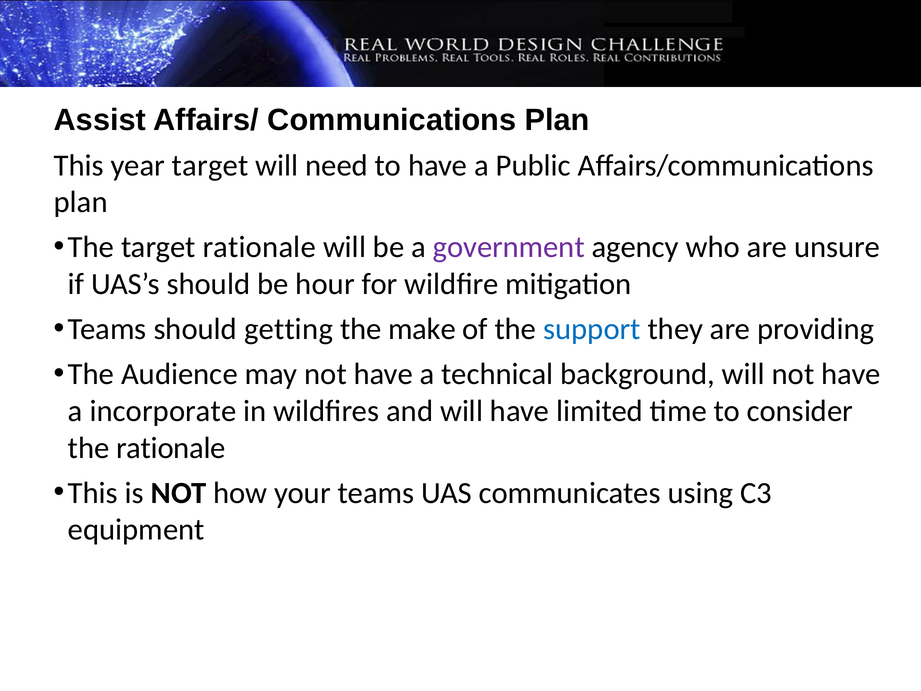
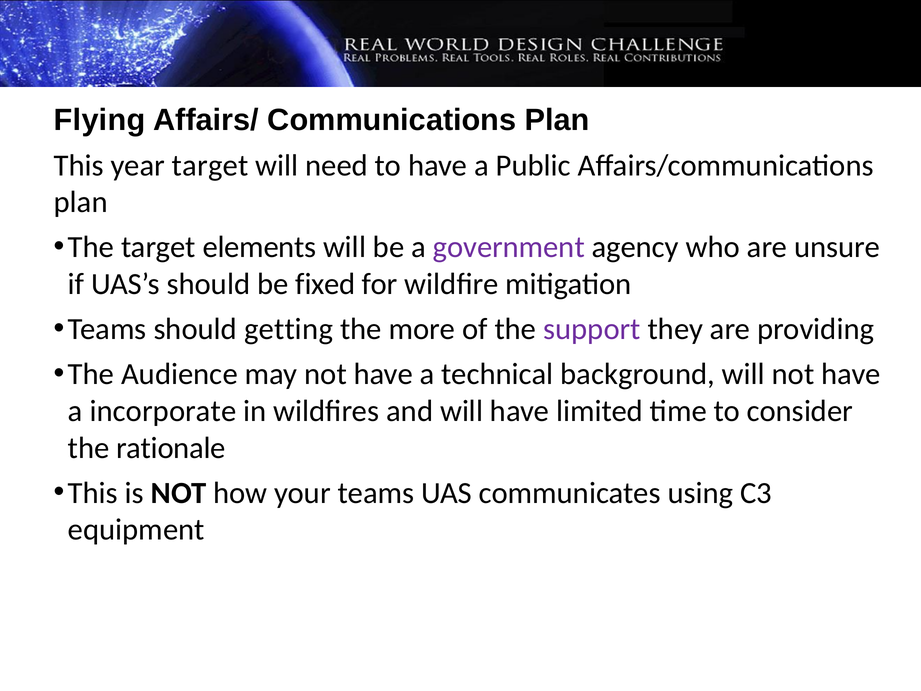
Assist: Assist -> Flying (100, 120)
target rationale: rationale -> elements (259, 247)
hour: hour -> fixed (325, 284)
make: make -> more (422, 329)
support colour: blue -> purple (592, 329)
